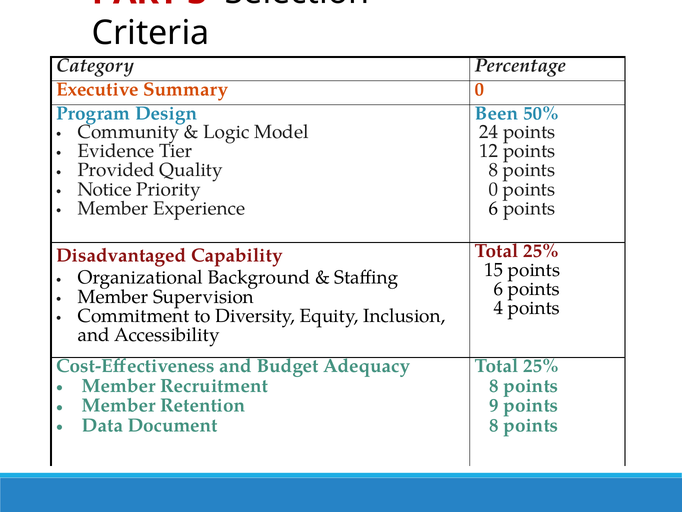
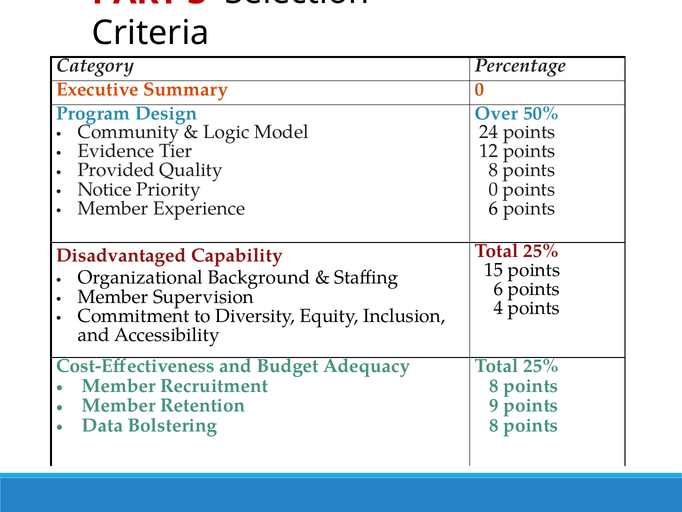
Been: Been -> Over (497, 113)
Document: Document -> Bolstering (173, 425)
